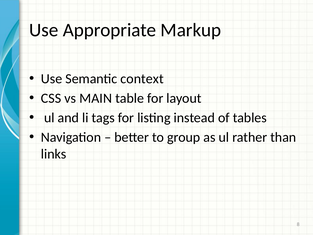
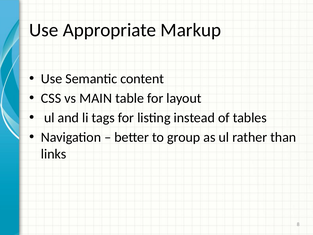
context: context -> content (142, 79)
